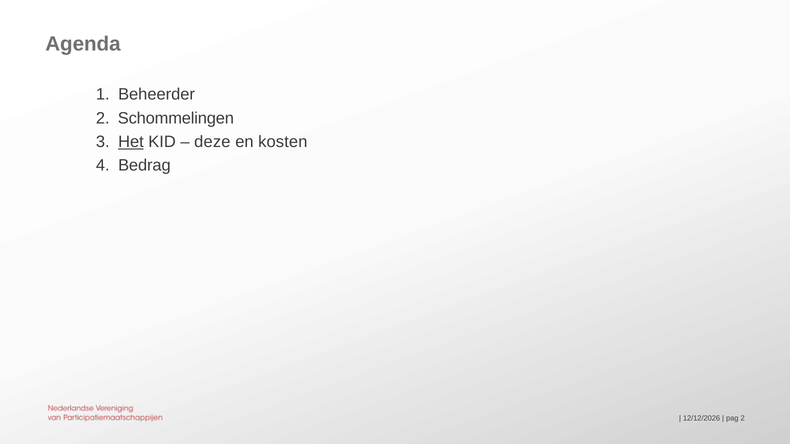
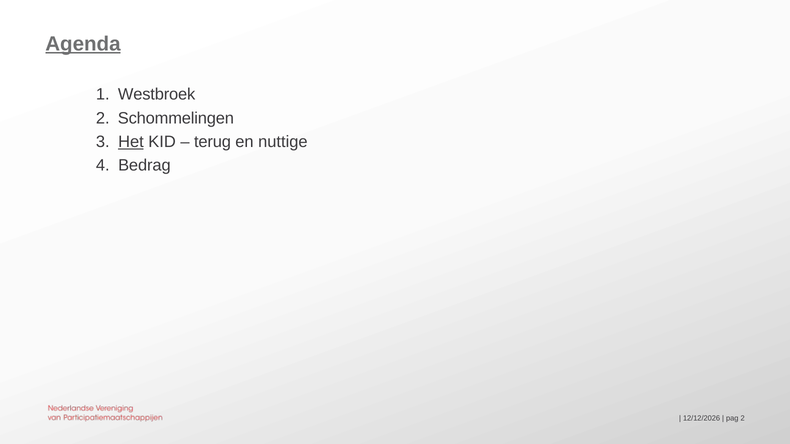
Agenda underline: none -> present (83, 44)
Beheerder: Beheerder -> Westbroek (157, 94)
deze: deze -> terug (213, 142)
kosten: kosten -> nuttige (283, 142)
